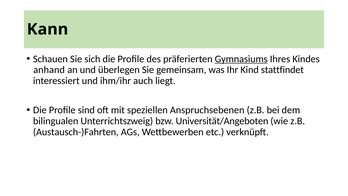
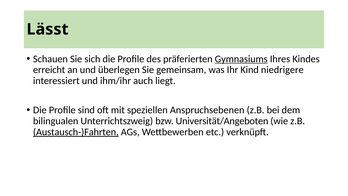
Kann: Kann -> Lässt (48, 29)
anhand: anhand -> erreicht (49, 70)
stattfindet: stattfindet -> niedrigere (282, 70)
Austausch-)Fahrten underline: none -> present (76, 132)
